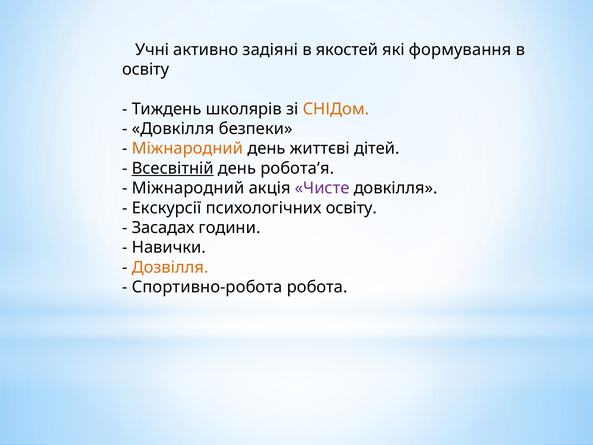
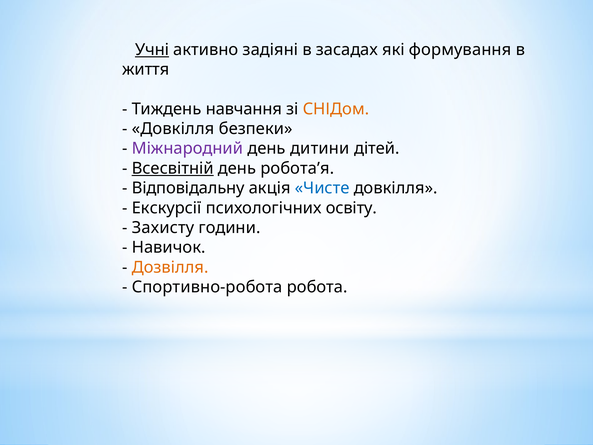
Учні underline: none -> present (152, 50)
якостей: якостей -> засадах (347, 50)
освіту: освіту -> життя (146, 69)
школярів: школярів -> навчання (244, 109)
Міжнародний colour: orange -> purple (187, 148)
життєві: життєві -> дитини (320, 148)
Міжнародний: Міжнародний -> Відповідальну (188, 188)
Чисте colour: purple -> blue (322, 188)
Засадах: Засадах -> Захисту (163, 228)
Навички: Навички -> Навичок (169, 247)
